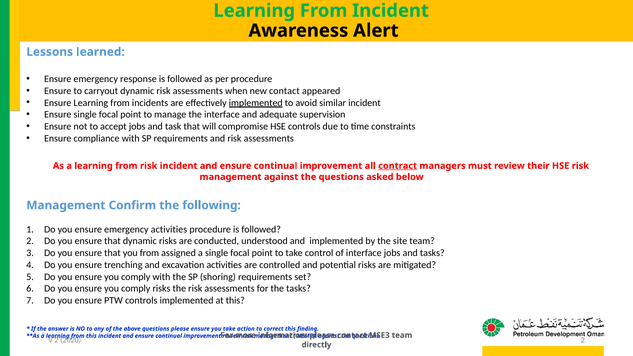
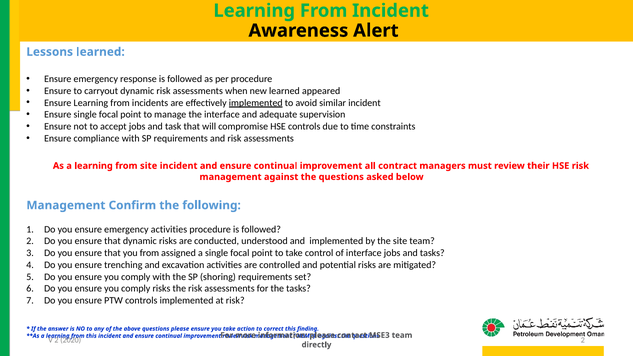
new contact: contact -> learned (284, 91)
from risk: risk -> site (149, 166)
contract underline: present -> none (398, 166)
at this: this -> risk (235, 301)
